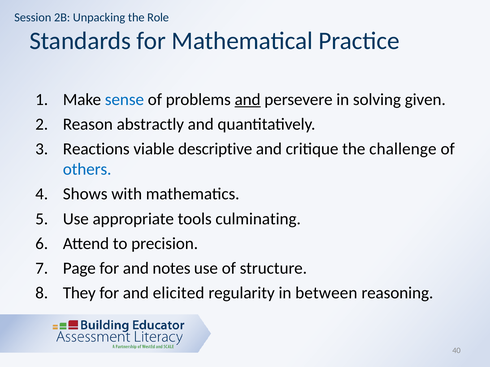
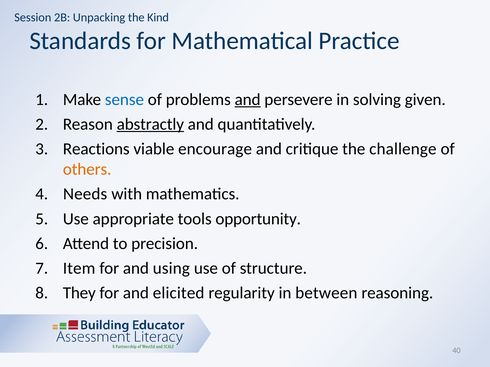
Role: Role -> Kind (158, 17)
abstractly underline: none -> present (150, 124)
descriptive: descriptive -> encourage (215, 149)
others colour: blue -> orange (87, 170)
Shows: Shows -> Needs (85, 194)
culminating: culminating -> opportunity (258, 219)
Page: Page -> Item (79, 269)
notes: notes -> using (171, 269)
